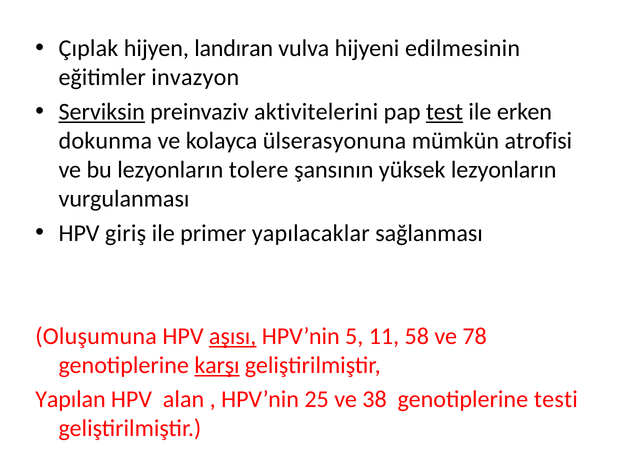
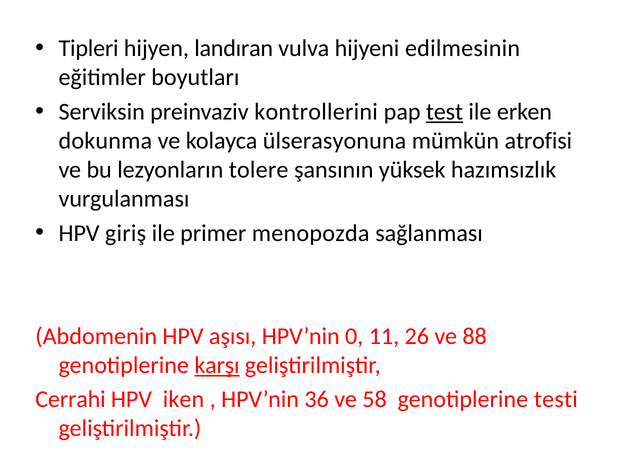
Çıplak: Çıplak -> Tipleri (89, 48)
invazyon: invazyon -> boyutları (195, 77)
Serviksin underline: present -> none (102, 112)
aktivitelerini: aktivitelerini -> kontrollerini (316, 112)
yüksek lezyonların: lezyonların -> hazımsızlık (504, 170)
yapılacaklar: yapılacaklar -> menopozda (311, 233)
Oluşumuna: Oluşumuna -> Abdomenin (96, 336)
aşısı underline: present -> none (233, 336)
5: 5 -> 0 (354, 336)
58: 58 -> 26 (417, 336)
78: 78 -> 88 (475, 336)
Yapılan: Yapılan -> Cerrahi (70, 400)
alan: alan -> iken (184, 400)
25: 25 -> 36 (317, 400)
38: 38 -> 58 (375, 400)
